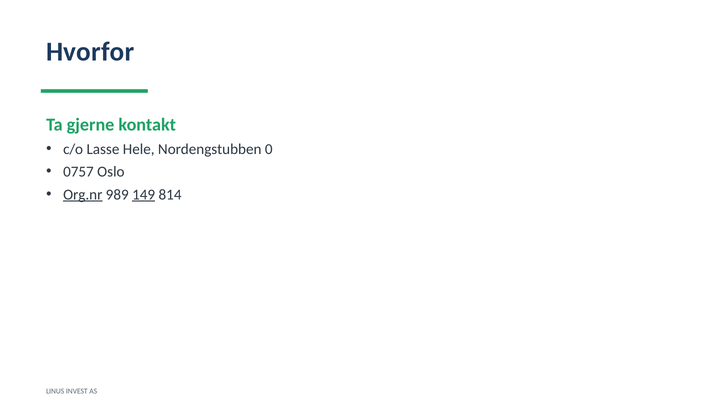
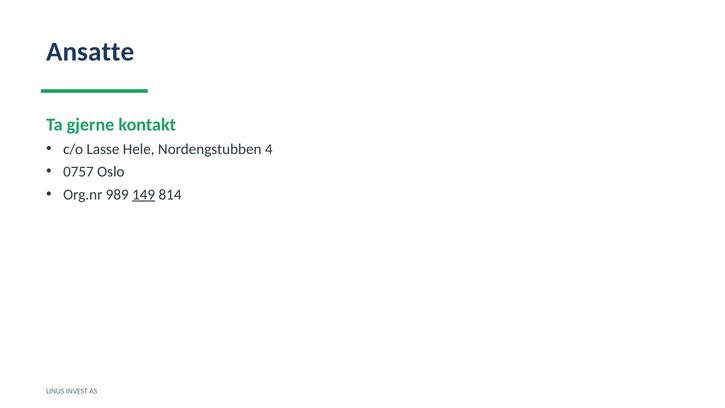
Hvorfor: Hvorfor -> Ansatte (90, 52)
0: 0 -> 4 (269, 149)
Org.nr underline: present -> none (83, 194)
